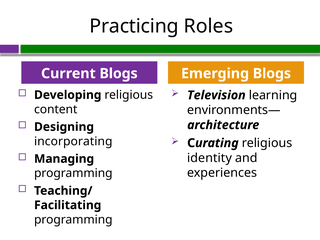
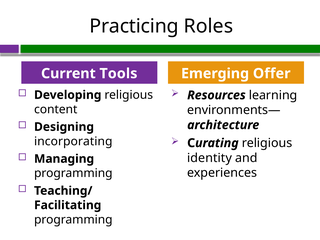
Current Blogs: Blogs -> Tools (118, 74)
Emerging Blogs: Blogs -> Offer (272, 74)
Television: Television -> Resources (216, 95)
